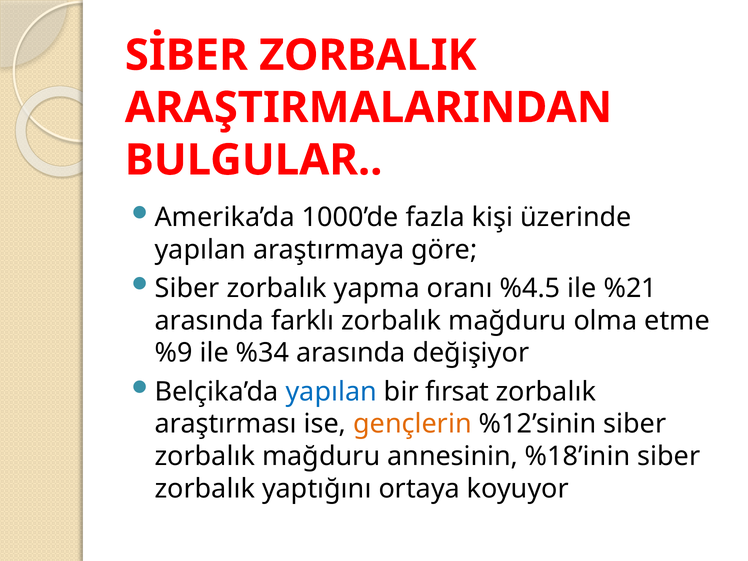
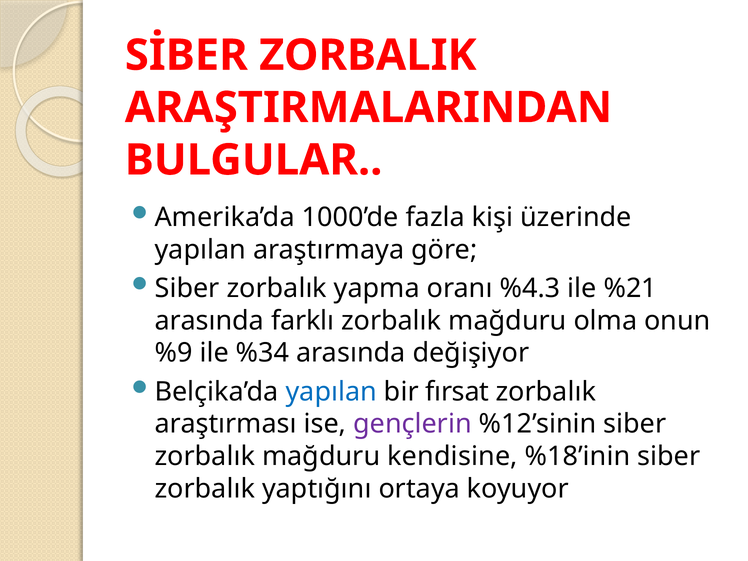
%4.5: %4.5 -> %4.3 (530, 288)
etme: etme -> onun (677, 321)
gençlerin colour: orange -> purple (412, 424)
annesinin: annesinin -> kendisine (452, 456)
